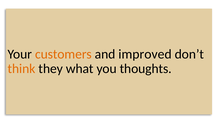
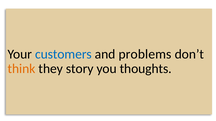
customers colour: orange -> blue (63, 54)
improved: improved -> problems (145, 54)
what: what -> story (80, 69)
